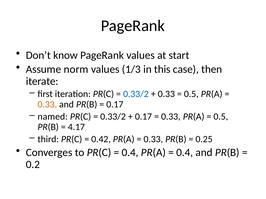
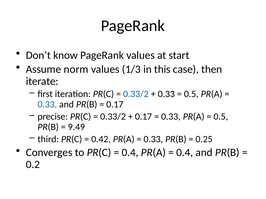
0.33 colour: orange -> blue (47, 105)
named: named -> precise (53, 117)
4.17: 4.17 -> 9.49 (76, 127)
